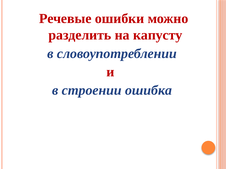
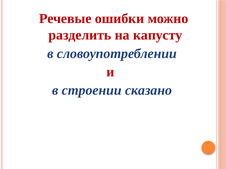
ошибка: ошибка -> сказано (148, 91)
